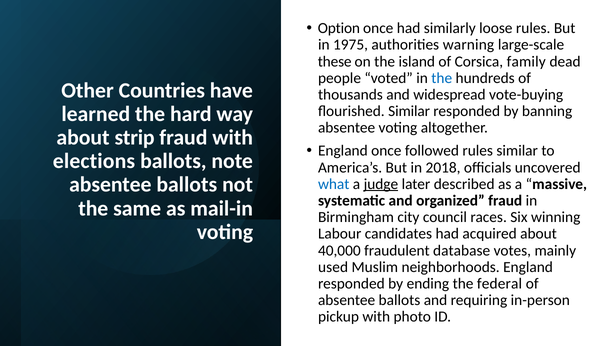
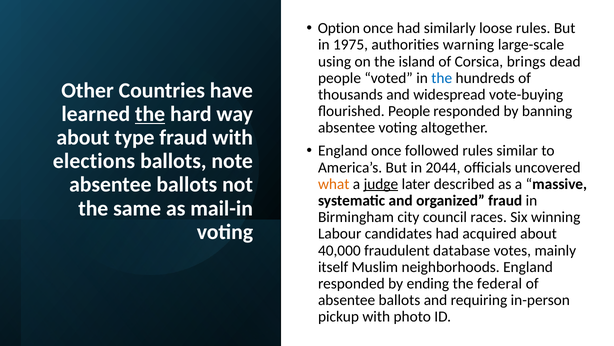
these: these -> using (335, 61)
family: family -> brings (526, 61)
flourished Similar: Similar -> People (409, 111)
the underline: none -> present (150, 114)
strip: strip -> type (135, 138)
2018: 2018 -> 2044 (443, 167)
what colour: blue -> orange (334, 184)
used: used -> itself (333, 267)
